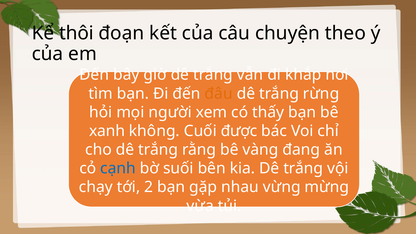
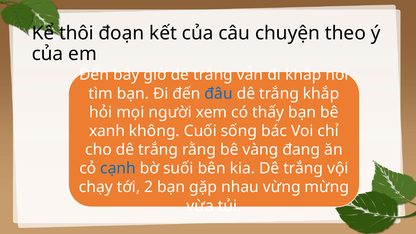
đâu colour: orange -> blue (219, 94)
trắng rừng: rừng -> khắp (321, 94)
được: được -> sống (239, 131)
